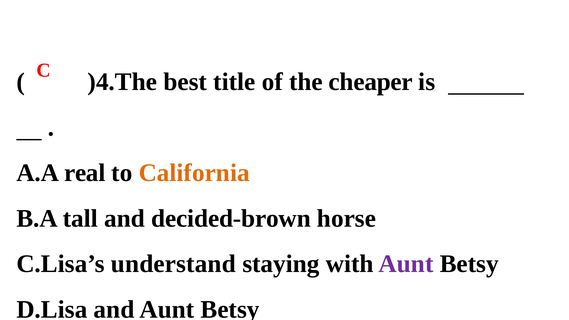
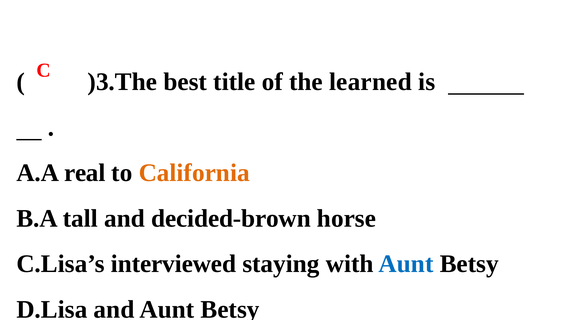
)4.The: )4.The -> )3.The (122, 82)
cheaper: cheaper -> learned (370, 82)
understand: understand -> interviewed (174, 264)
Aunt colour: purple -> blue (406, 264)
